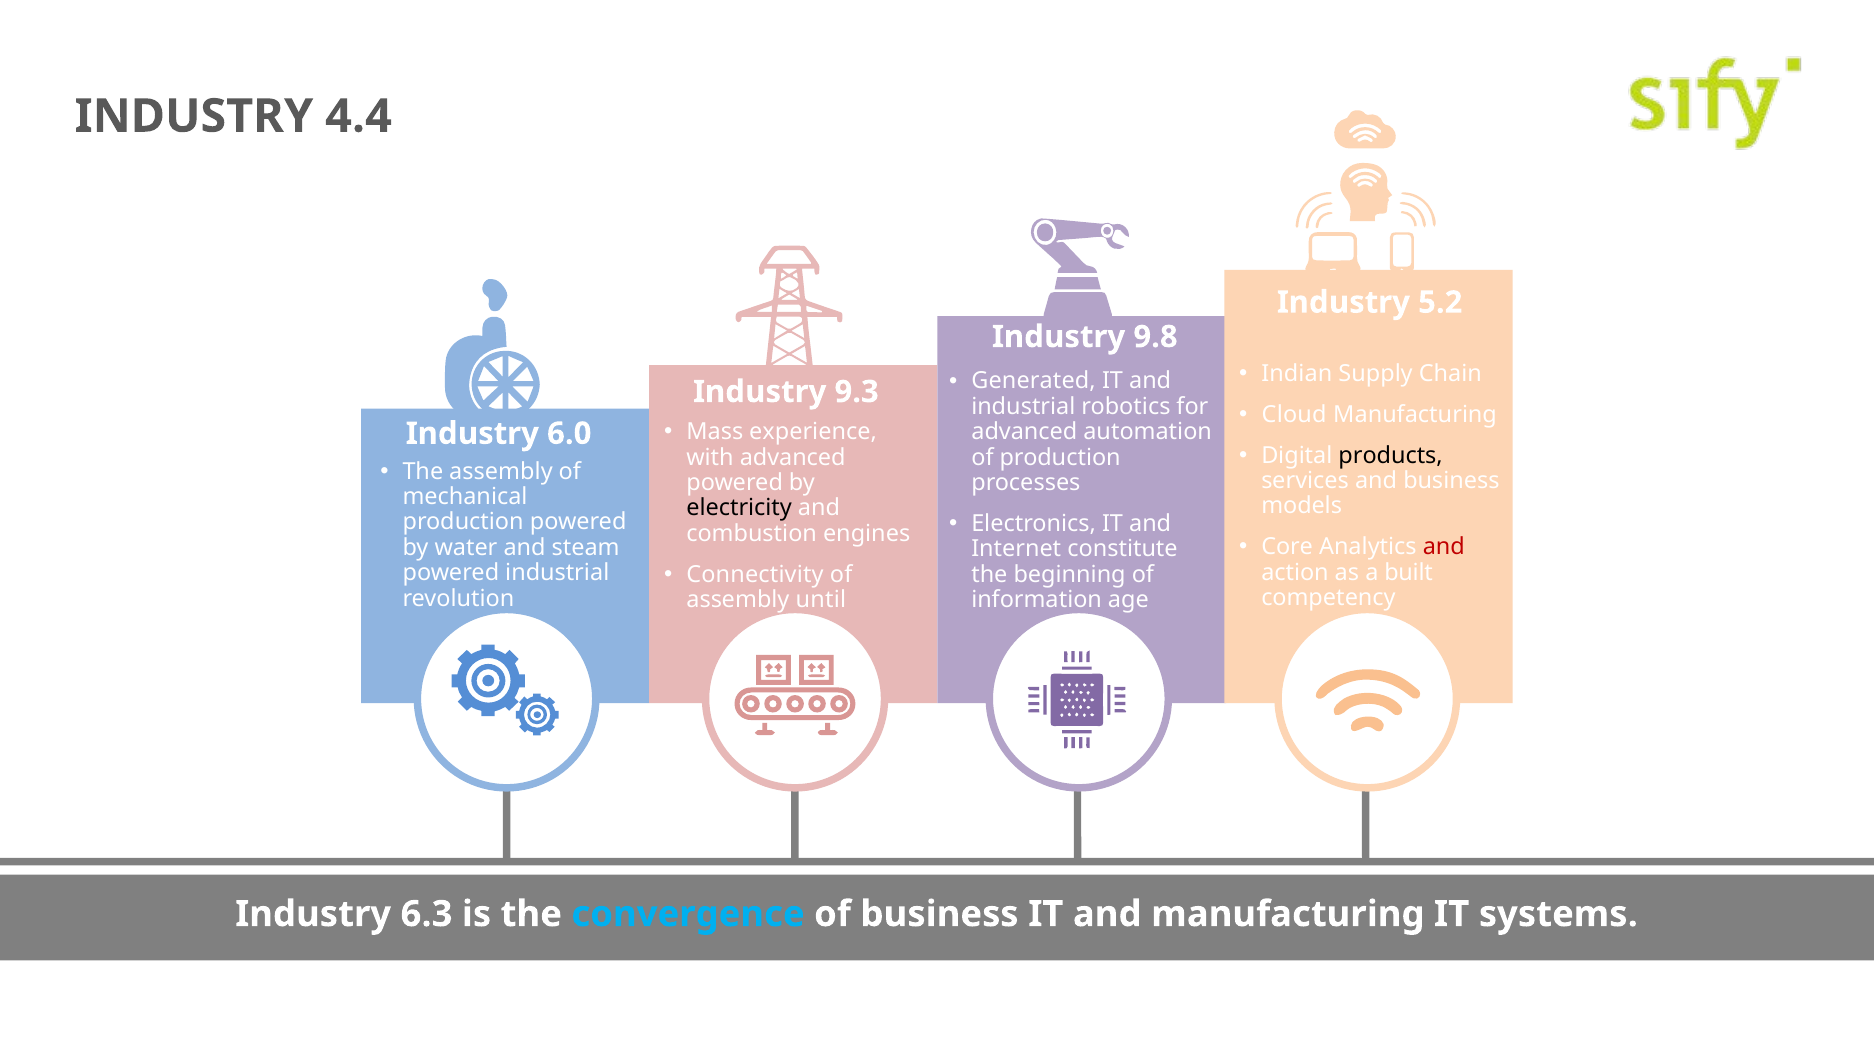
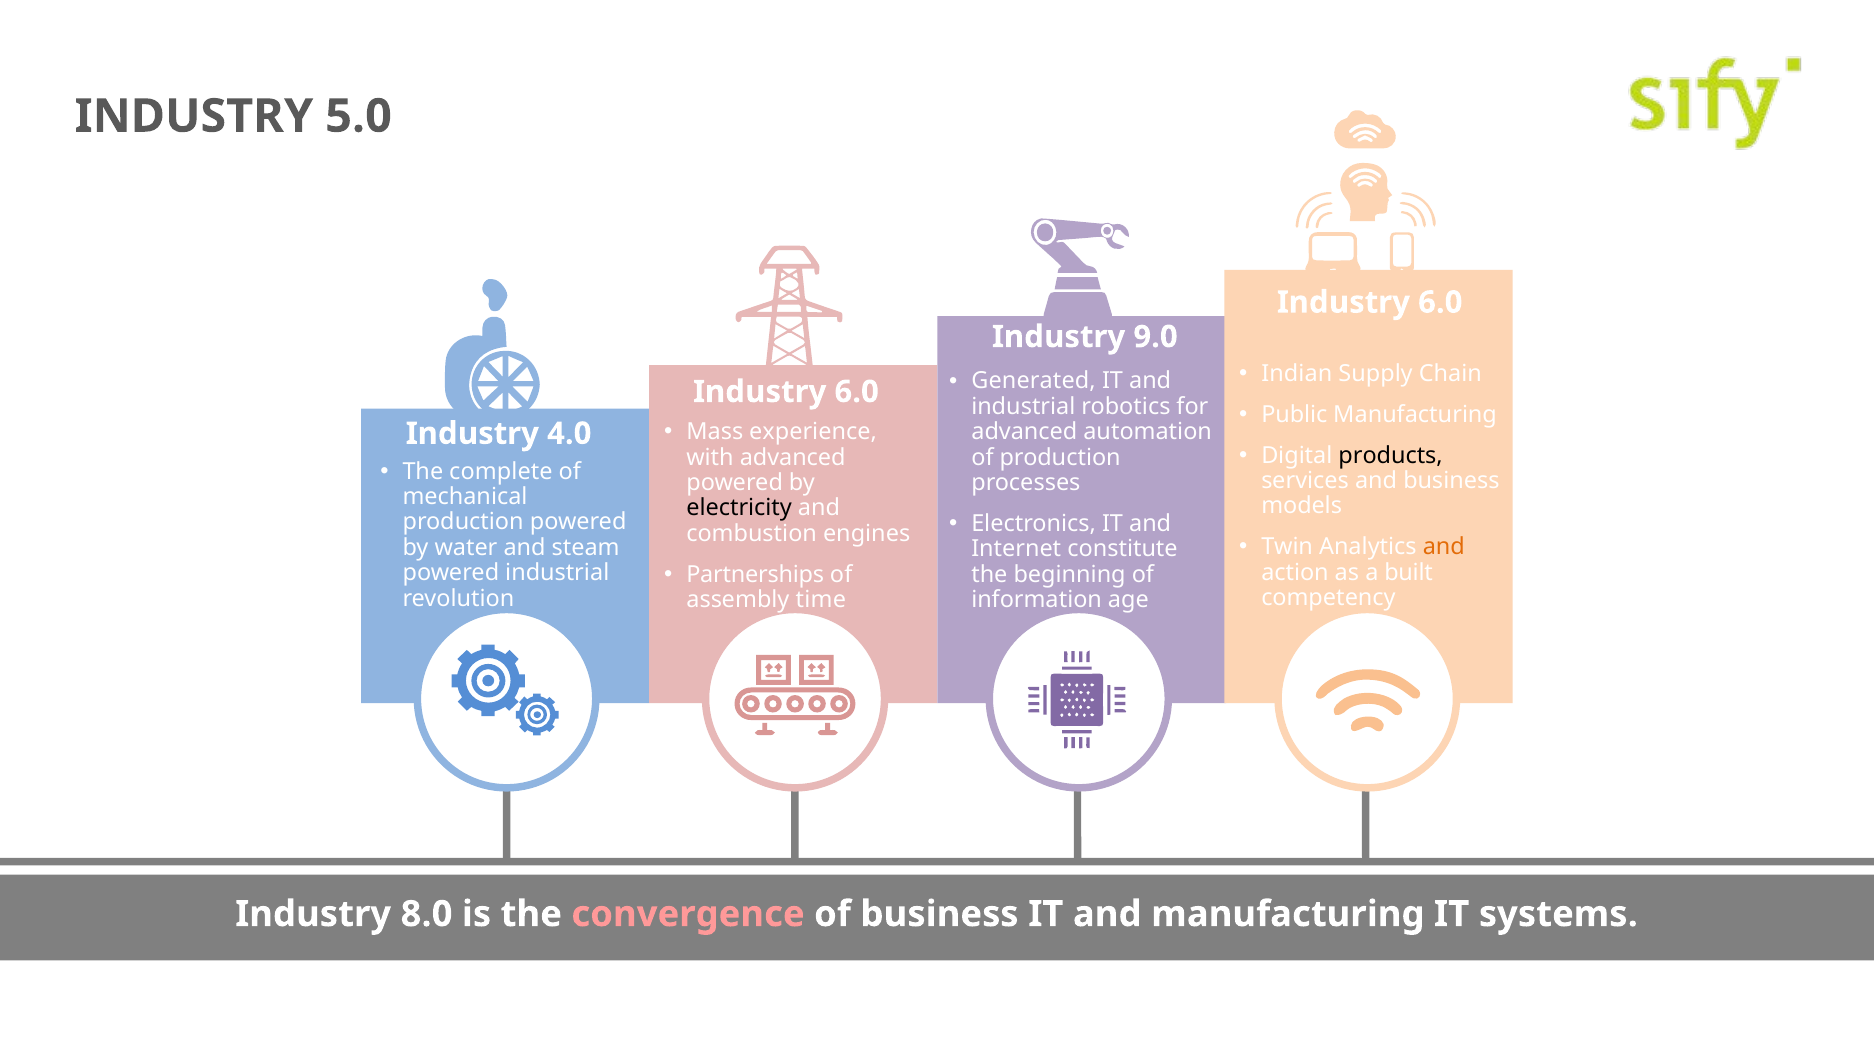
4.4: 4.4 -> 5.0 (359, 116)
5.2: 5.2 -> 6.0 (1440, 302)
9.8: 9.8 -> 9.0 (1156, 337)
9.3: 9.3 -> 6.0 (857, 392)
Cloud: Cloud -> Public (1294, 414)
6.0: 6.0 -> 4.0 (569, 434)
The assembly: assembly -> complete (501, 471)
Core: Core -> Twin (1287, 547)
and colour: red -> orange (1444, 547)
Connectivity: Connectivity -> Partnerships (755, 575)
until: until -> time (821, 600)
6.3: 6.3 -> 8.0 (427, 914)
convergence colour: light blue -> pink (688, 914)
